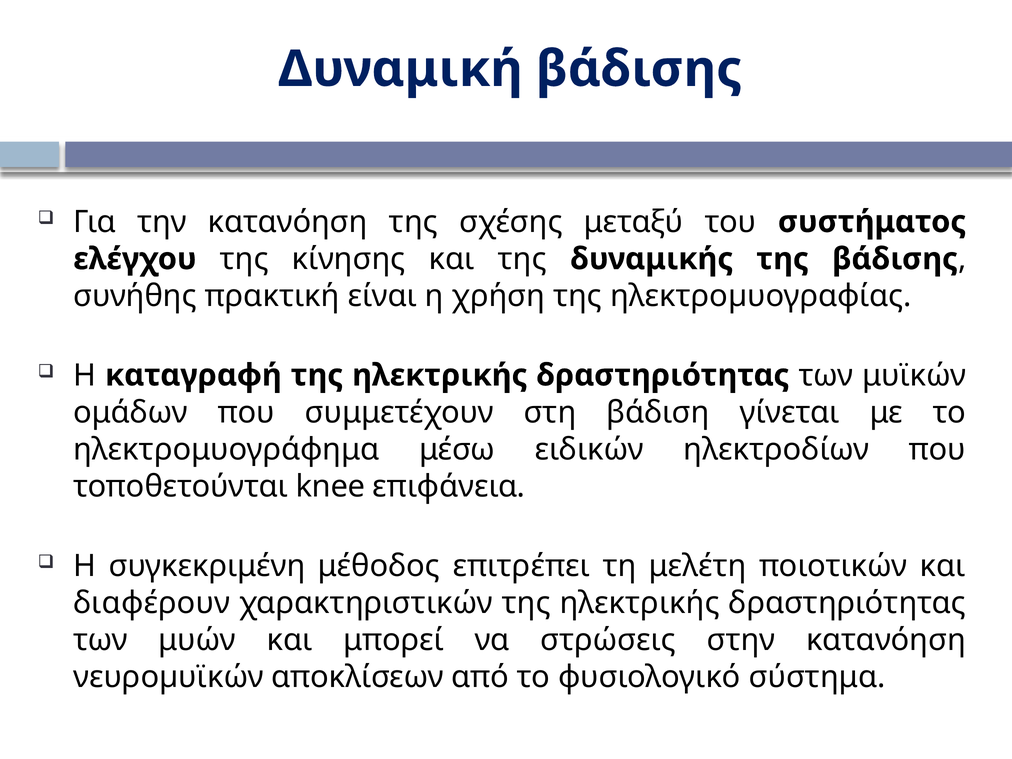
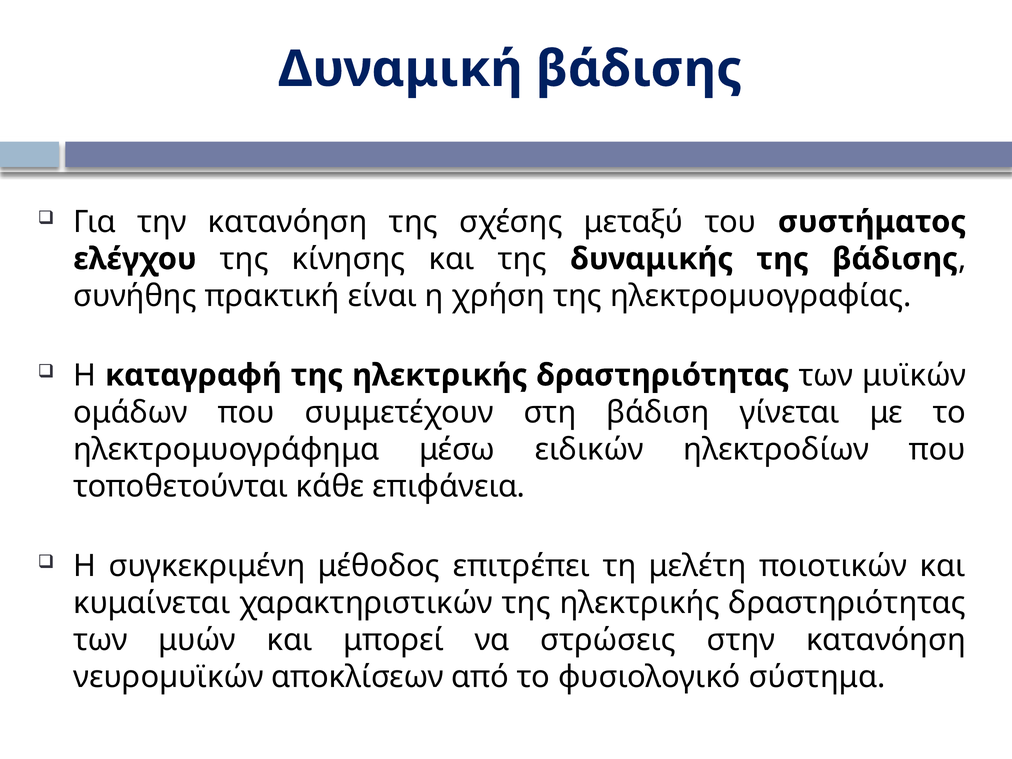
knee: knee -> κάθε (330, 487)
διαφέρουν: διαφέρουν -> κυμαίνεται (152, 603)
